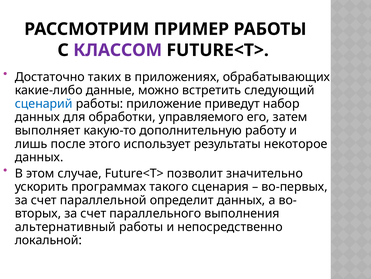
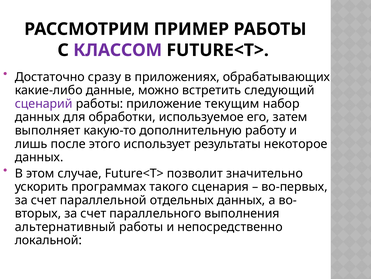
таких: таких -> сразу (105, 77)
сценарий colour: blue -> purple (44, 103)
приведут: приведут -> текущим (232, 103)
управляемого: управляемого -> используемое (201, 117)
определит: определит -> отдельных (182, 200)
